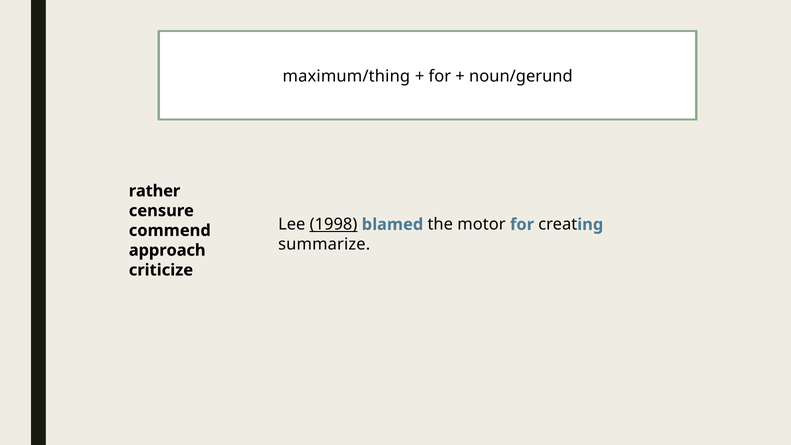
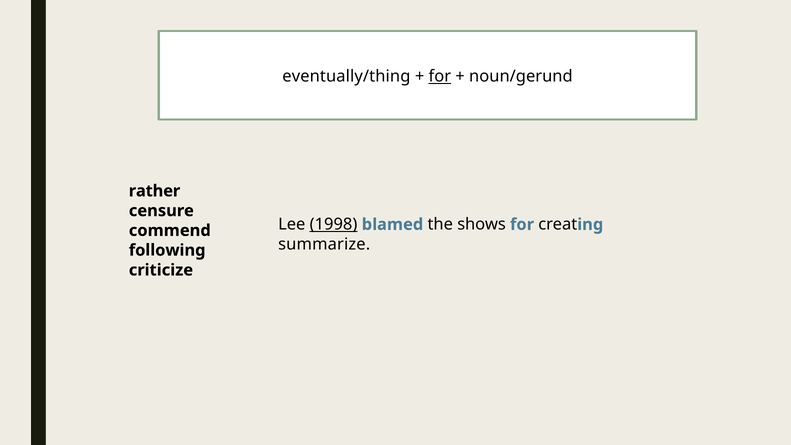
maximum/thing: maximum/thing -> eventually/thing (346, 76)
for underline: none -> present (440, 76)
motor: motor -> shows (482, 224)
approach: approach -> following (167, 250)
